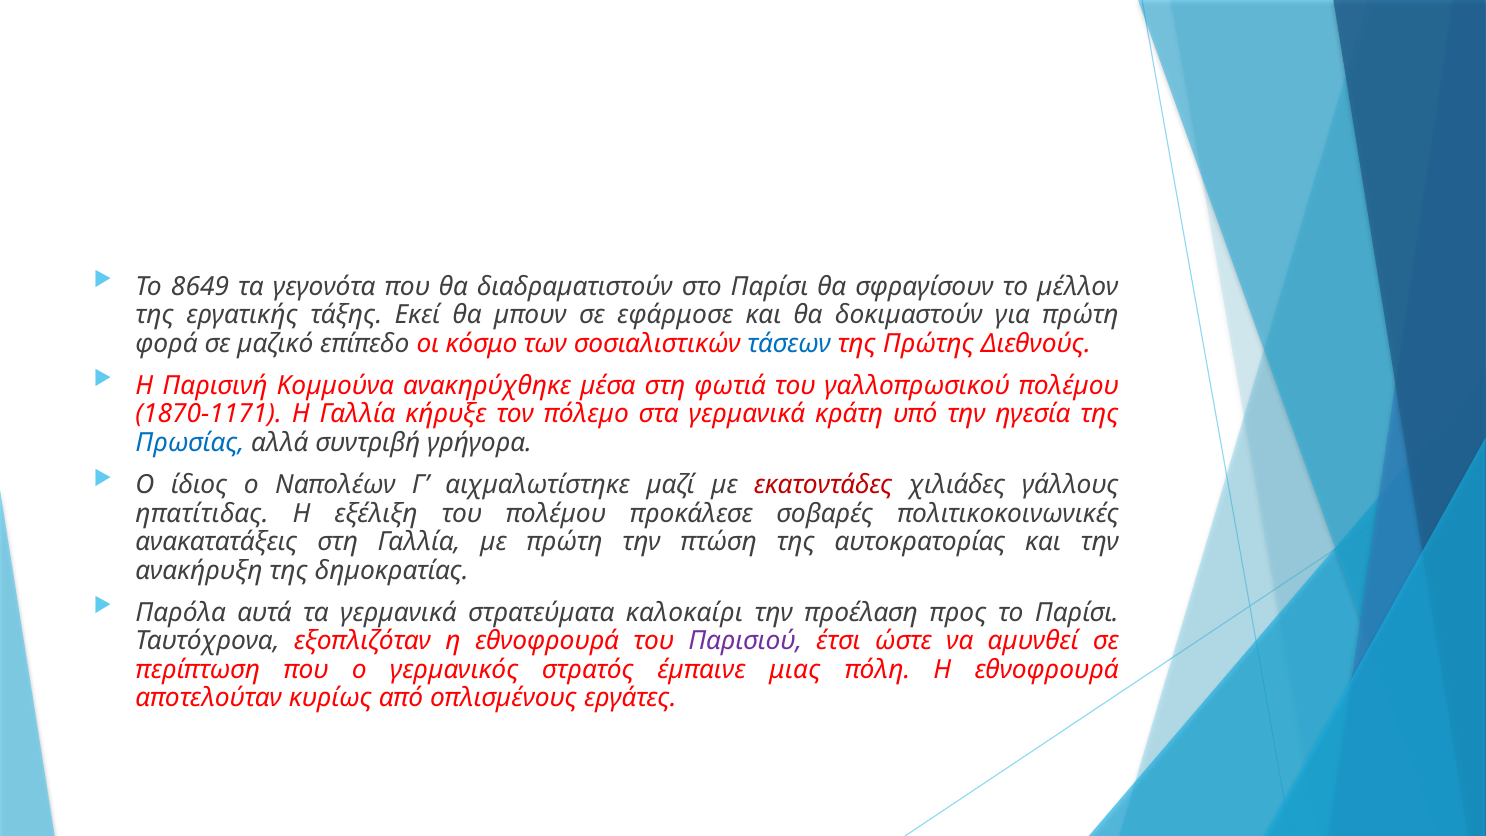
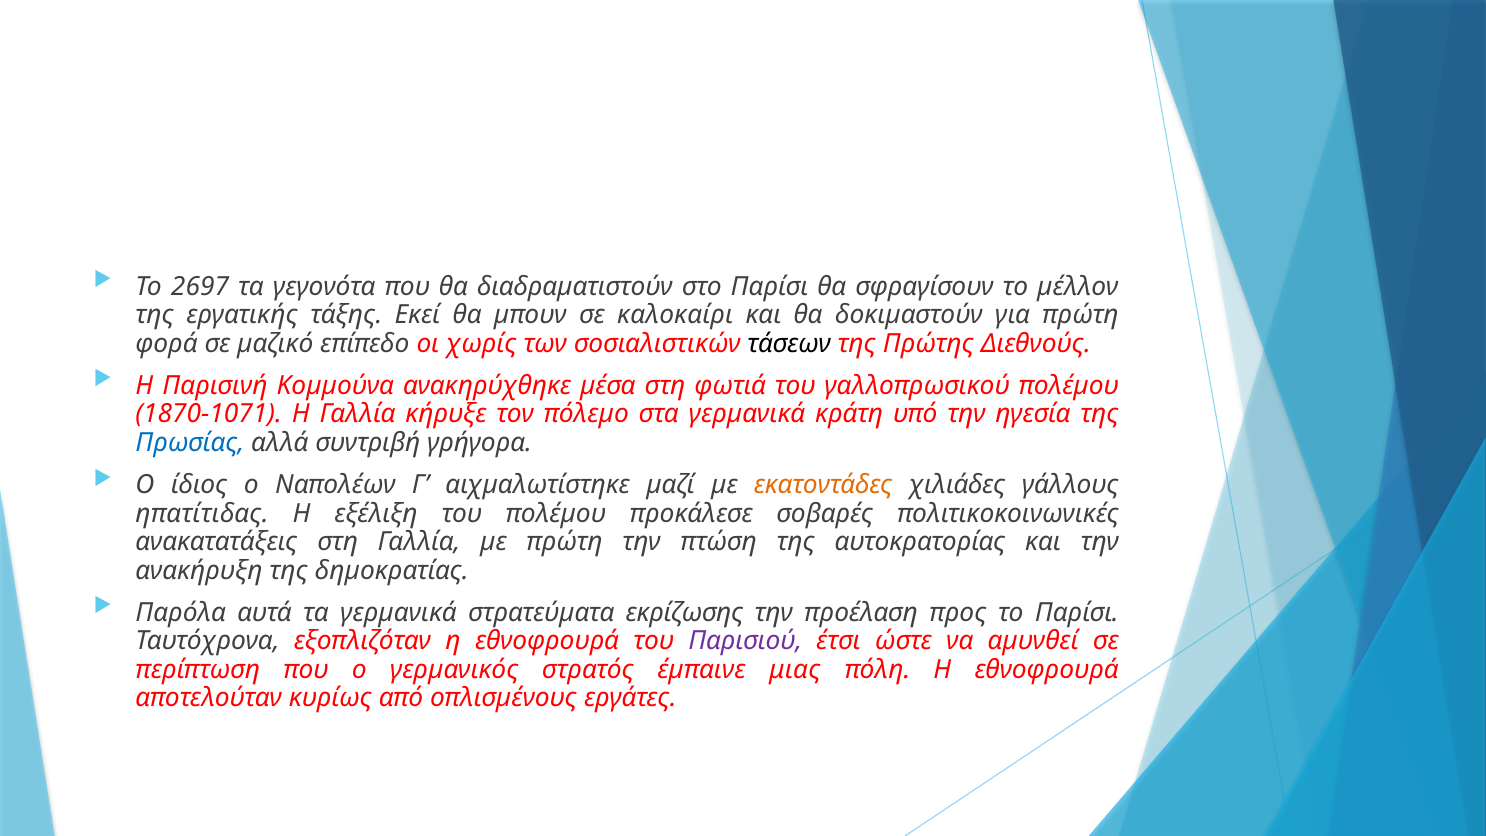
8649: 8649 -> 2697 (200, 287)
εφάρμοσε: εφάρμοσε -> καλοκαίρι (675, 315)
κόσμο: κόσμο -> χωρίς (481, 343)
τάσεων colour: blue -> black (789, 343)
1870-1171: 1870-1171 -> 1870-1071 (209, 414)
εκατοντάδες colour: red -> orange (823, 485)
καλοκαίρι: καλοκαίρι -> εκρίζωσης (685, 613)
